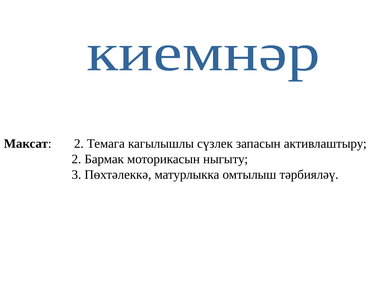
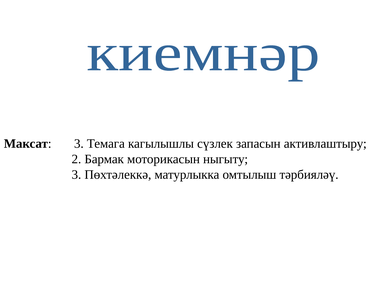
Максат 2: 2 -> 3 (79, 144)
